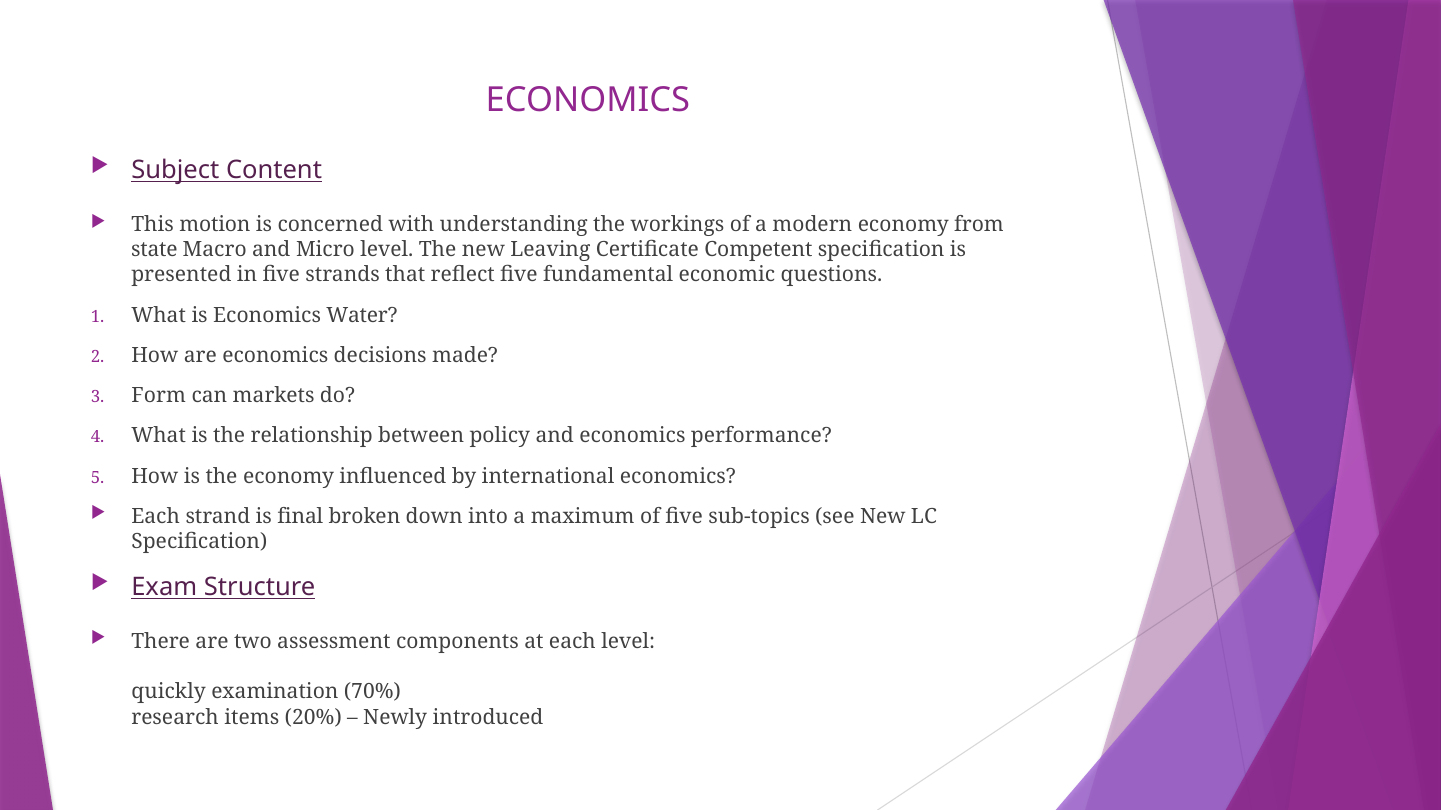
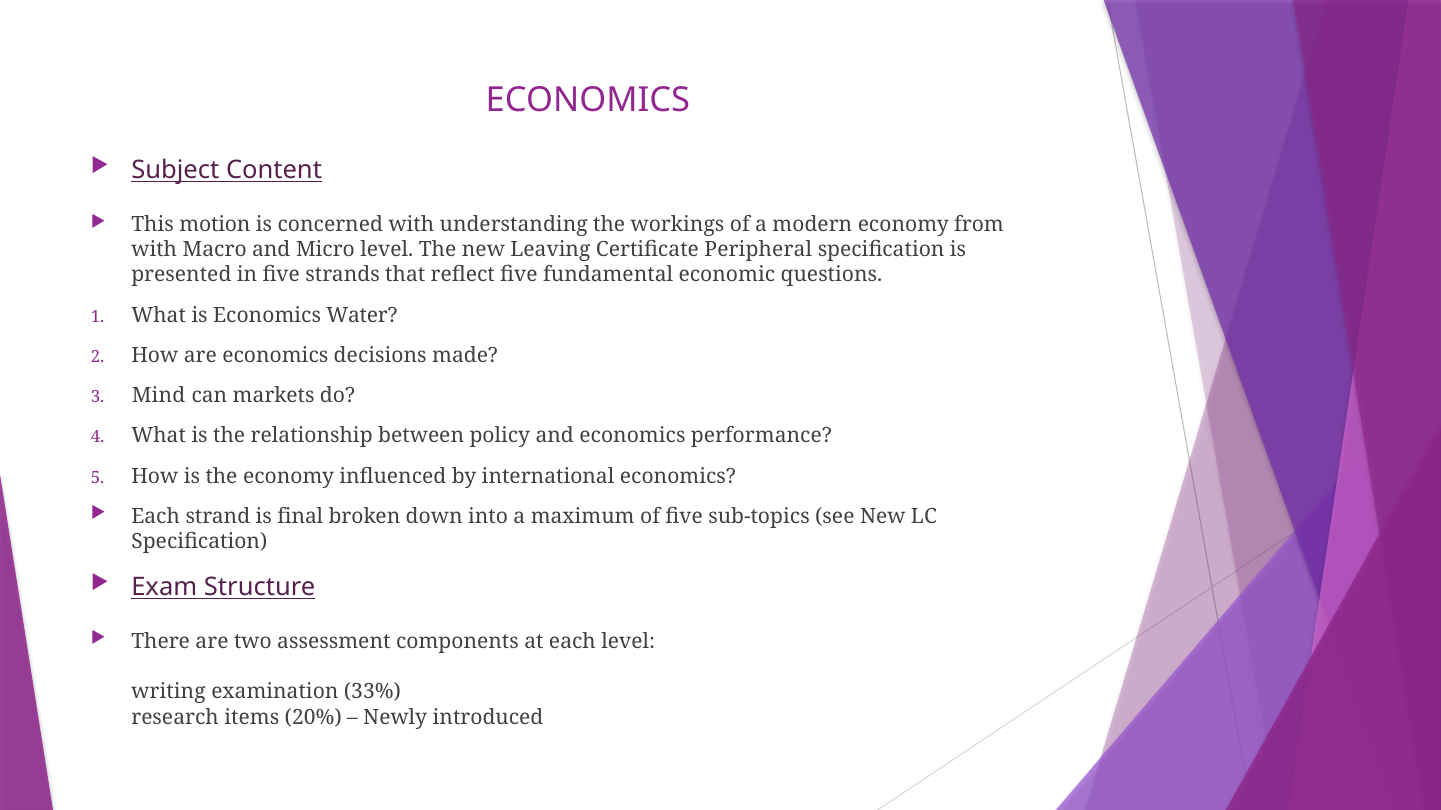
state: state -> with (154, 250)
Competent: Competent -> Peripheral (758, 250)
Form: Form -> Mind (159, 396)
quickly: quickly -> writing (169, 692)
70%: 70% -> 33% (372, 692)
